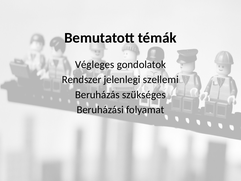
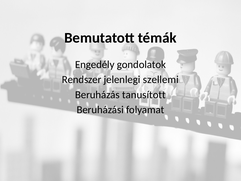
Végleges: Végleges -> Engedély (95, 65)
szükséges: szükséges -> tanusított (144, 95)
